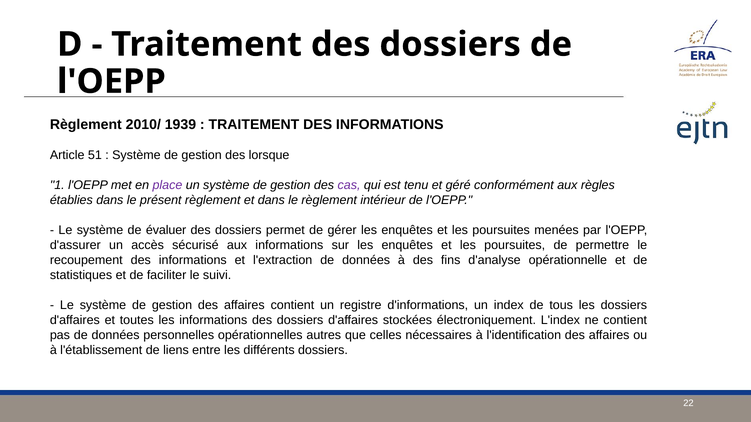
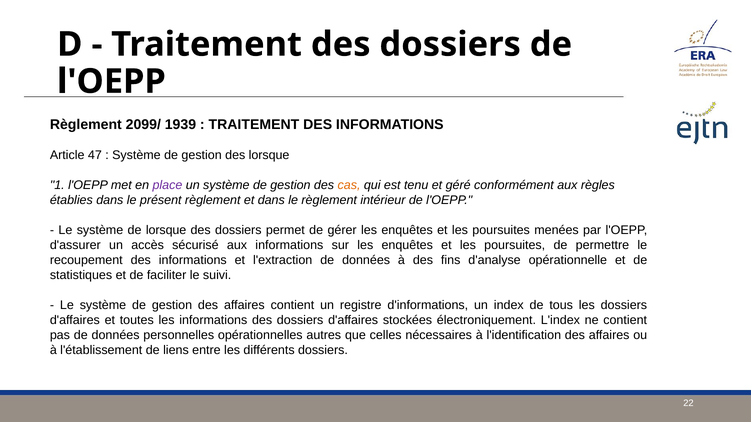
2010/: 2010/ -> 2099/ (143, 125)
51: 51 -> 47 (95, 155)
cas colour: purple -> orange (349, 186)
de évaluer: évaluer -> lorsque (166, 231)
